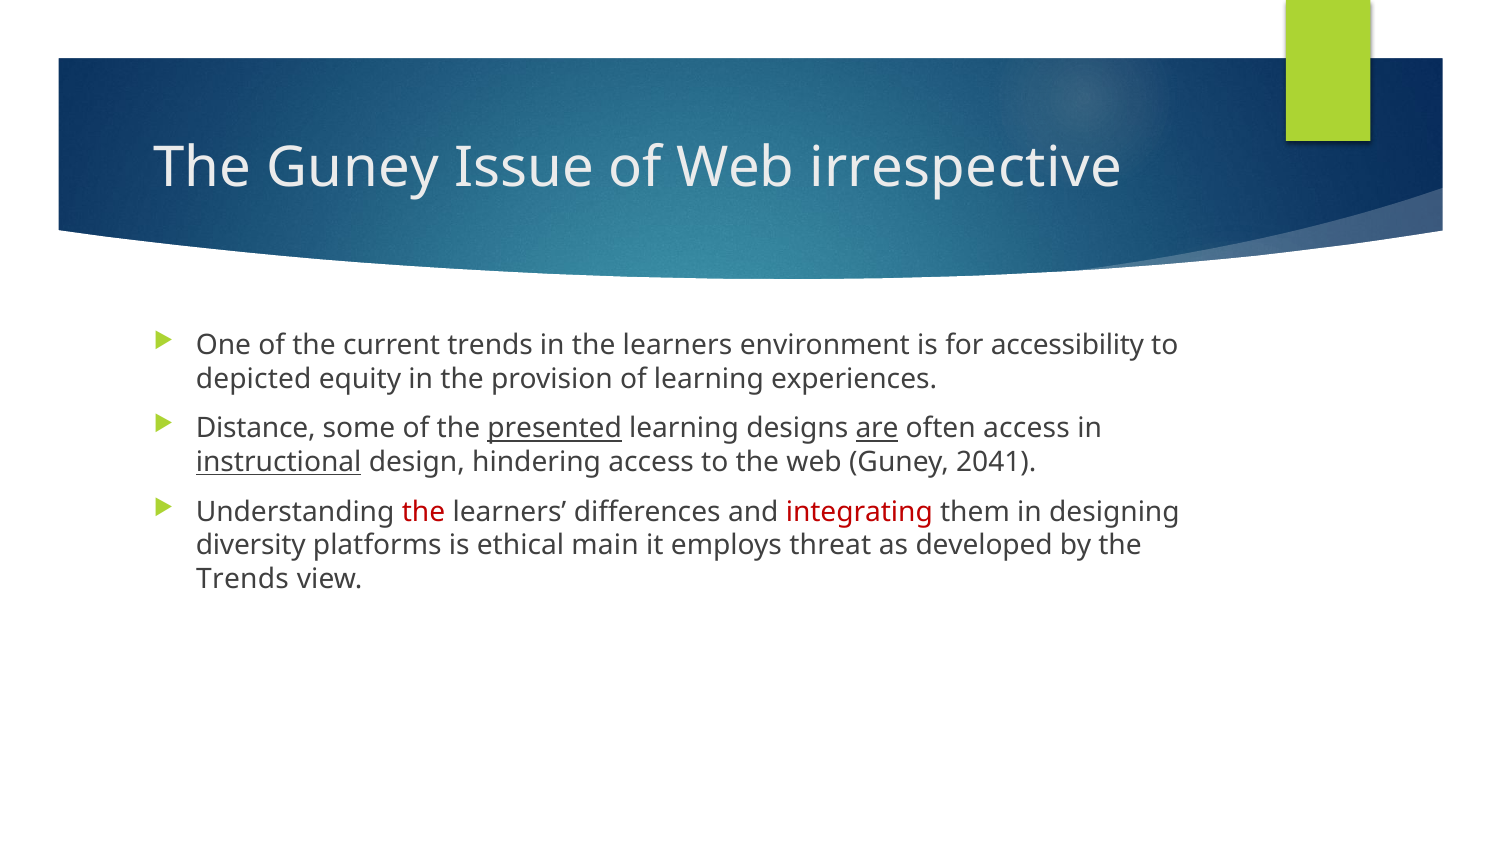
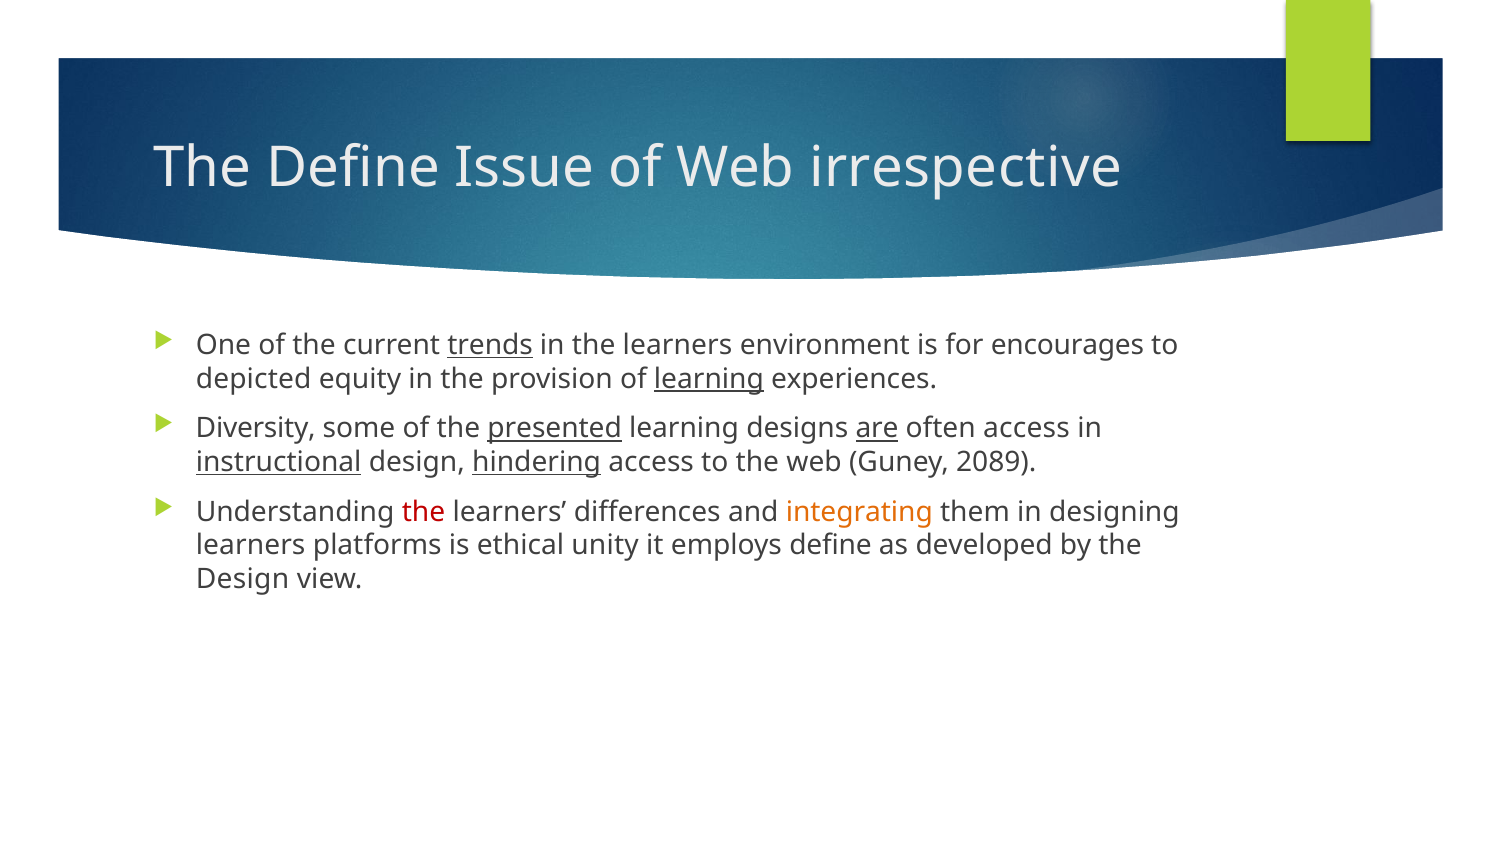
The Guney: Guney -> Define (353, 167)
trends underline: none -> present (490, 345)
accessibility: accessibility -> encourages (1067, 345)
learning underline: none -> present (709, 379)
Distance: Distance -> Diversity (256, 428)
hindering underline: none -> present (537, 462)
2041: 2041 -> 2089 (996, 462)
integrating colour: red -> orange (859, 512)
diversity: diversity -> learners (251, 546)
main: main -> unity (605, 546)
employs threat: threat -> define (831, 546)
Trends: Trends -> Design (243, 579)
